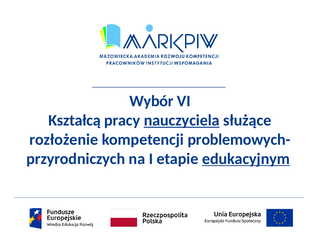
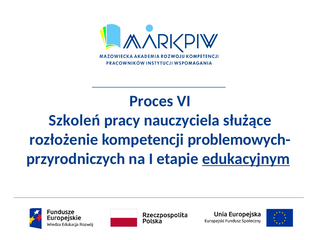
Wybór: Wybór -> Proces (151, 101)
Kształcą: Kształcą -> Szkoleń (74, 120)
nauczyciela underline: present -> none (182, 120)
